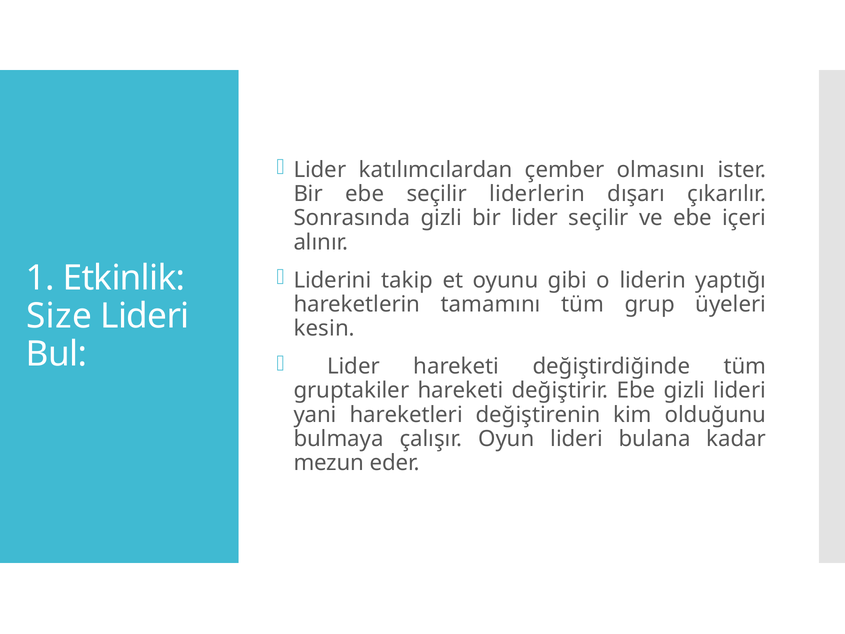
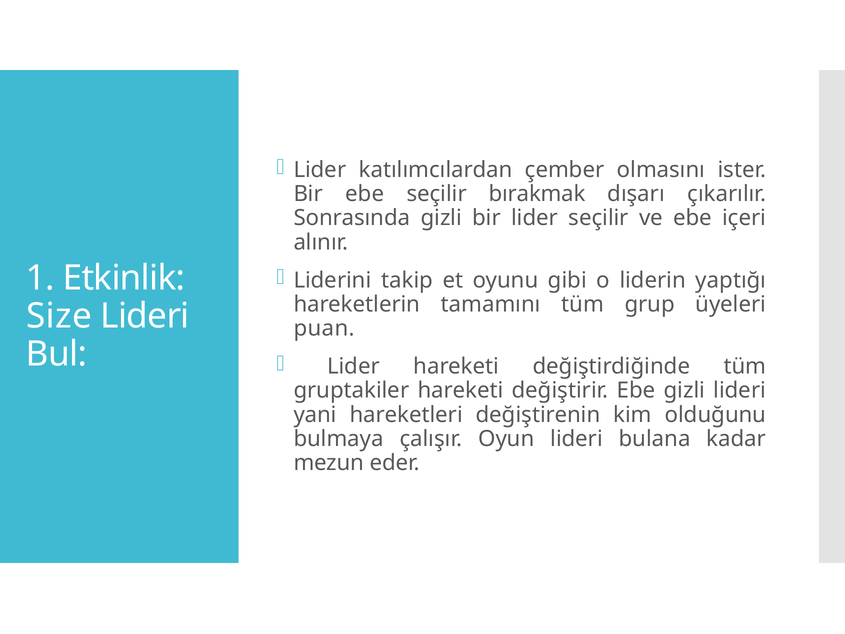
liderlerin: liderlerin -> bırakmak (537, 194)
kesin: kesin -> puan (324, 328)
